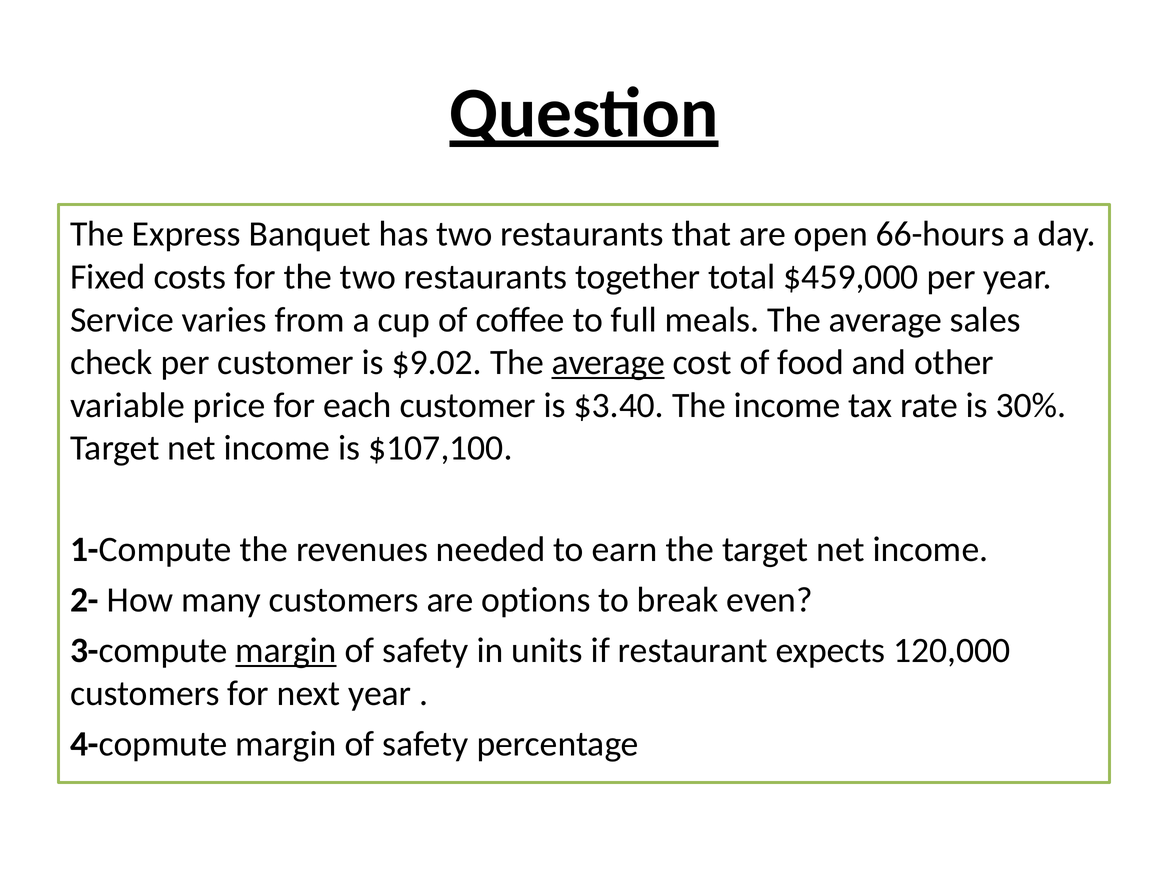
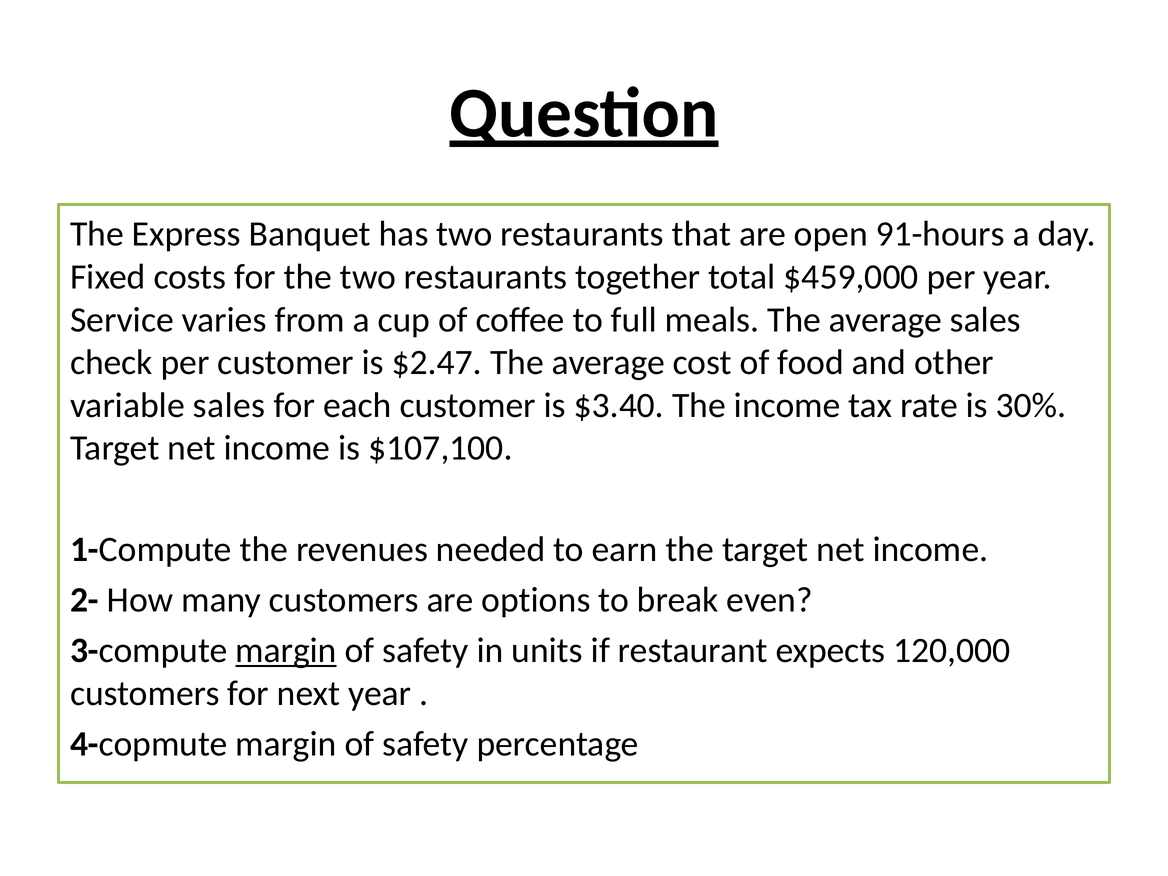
66-hours: 66-hours -> 91-hours (940, 234)
$9.02: $9.02 -> $2.47 (437, 363)
average underline: present -> none (608, 363)
variable price: price -> sales (229, 405)
